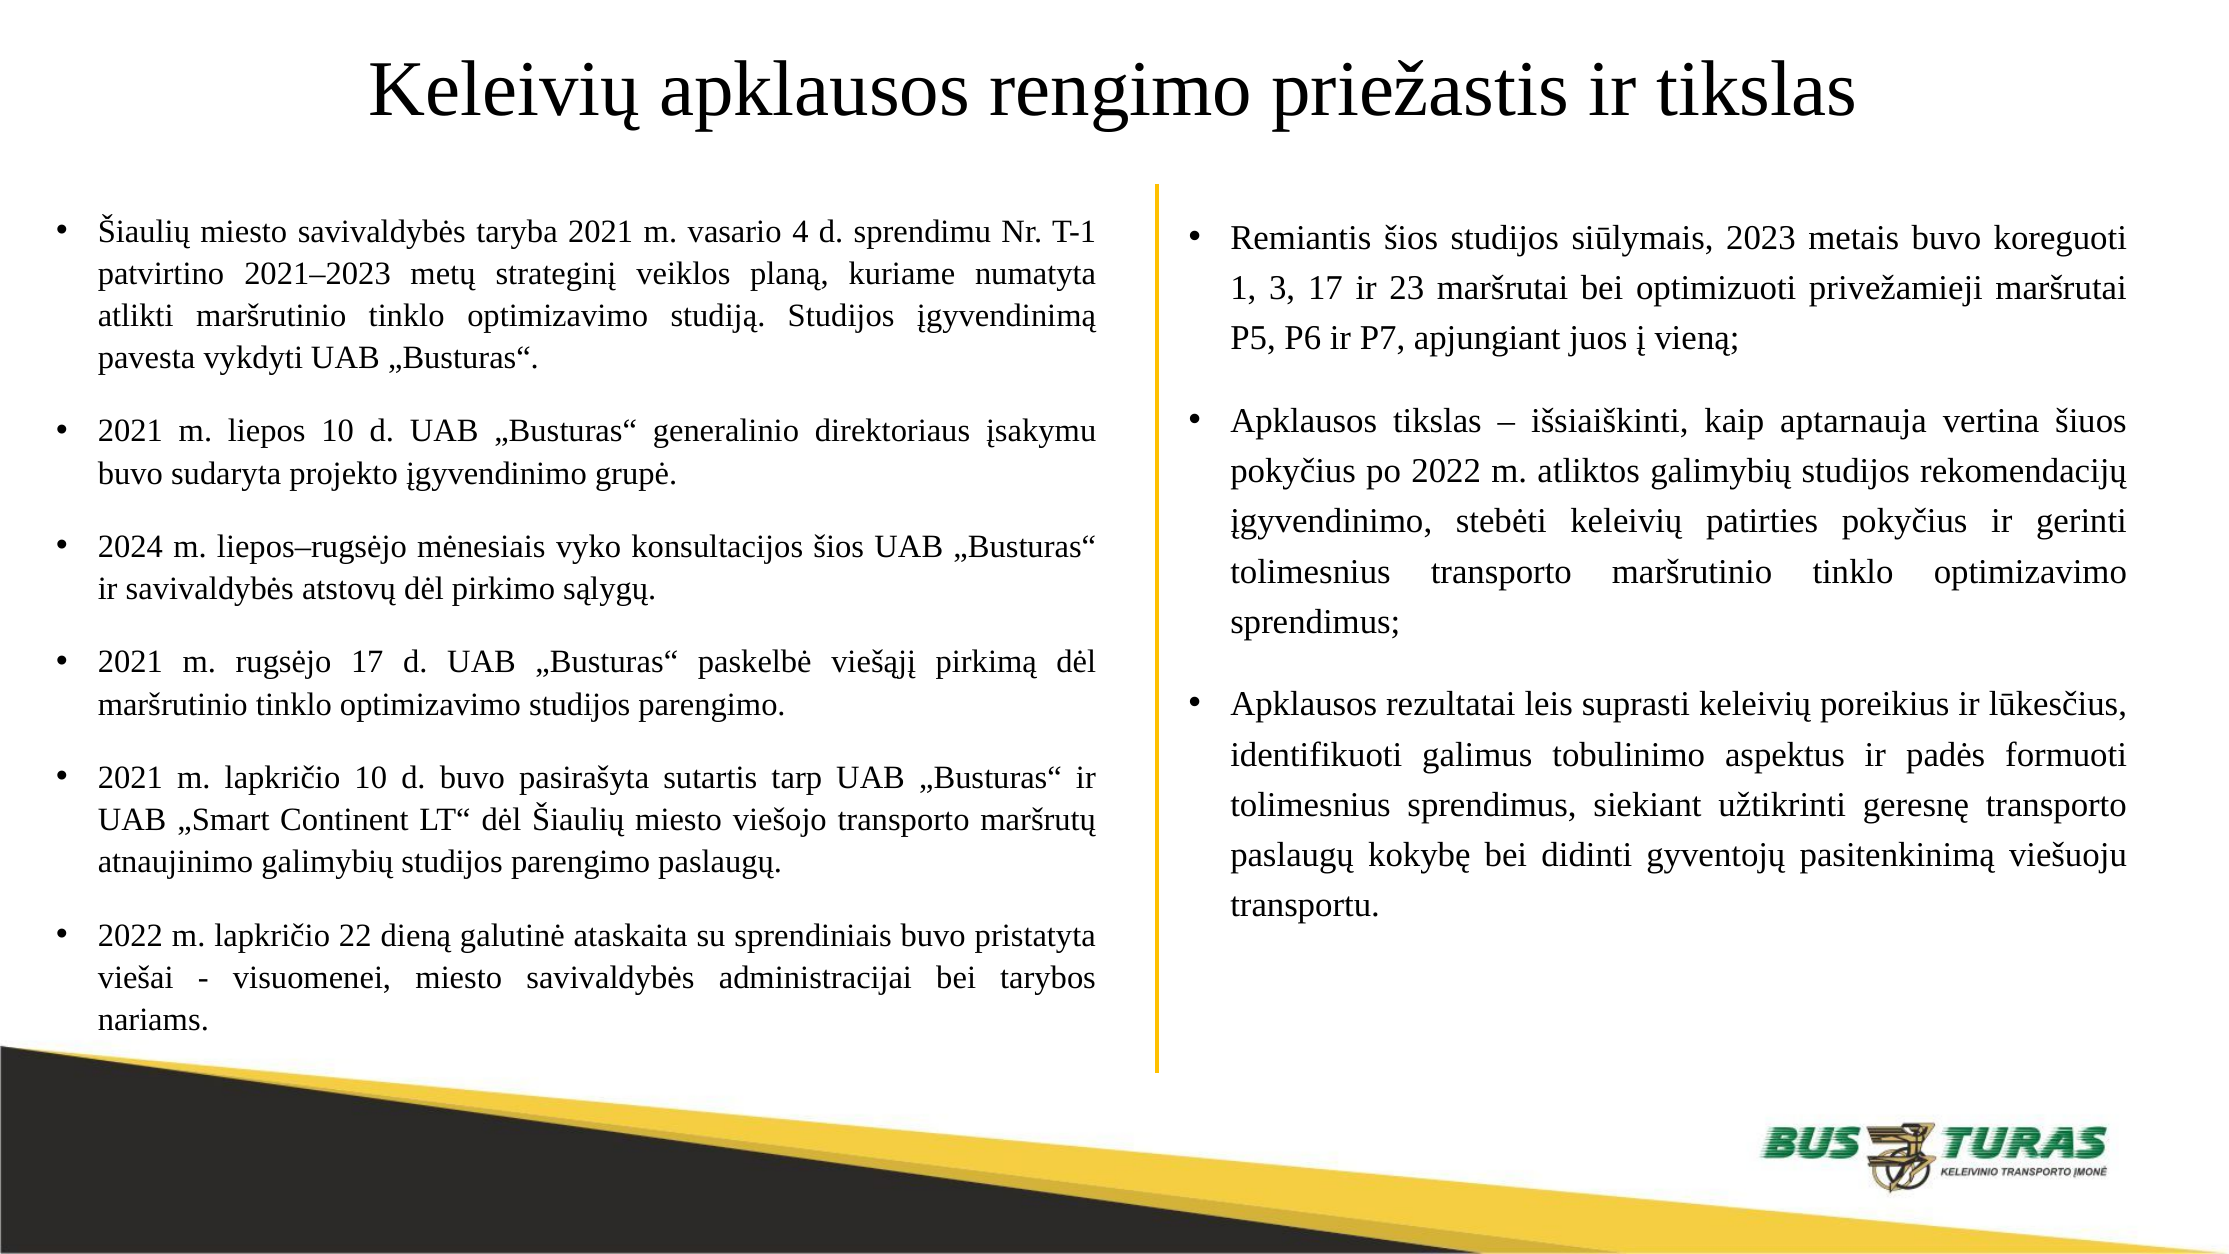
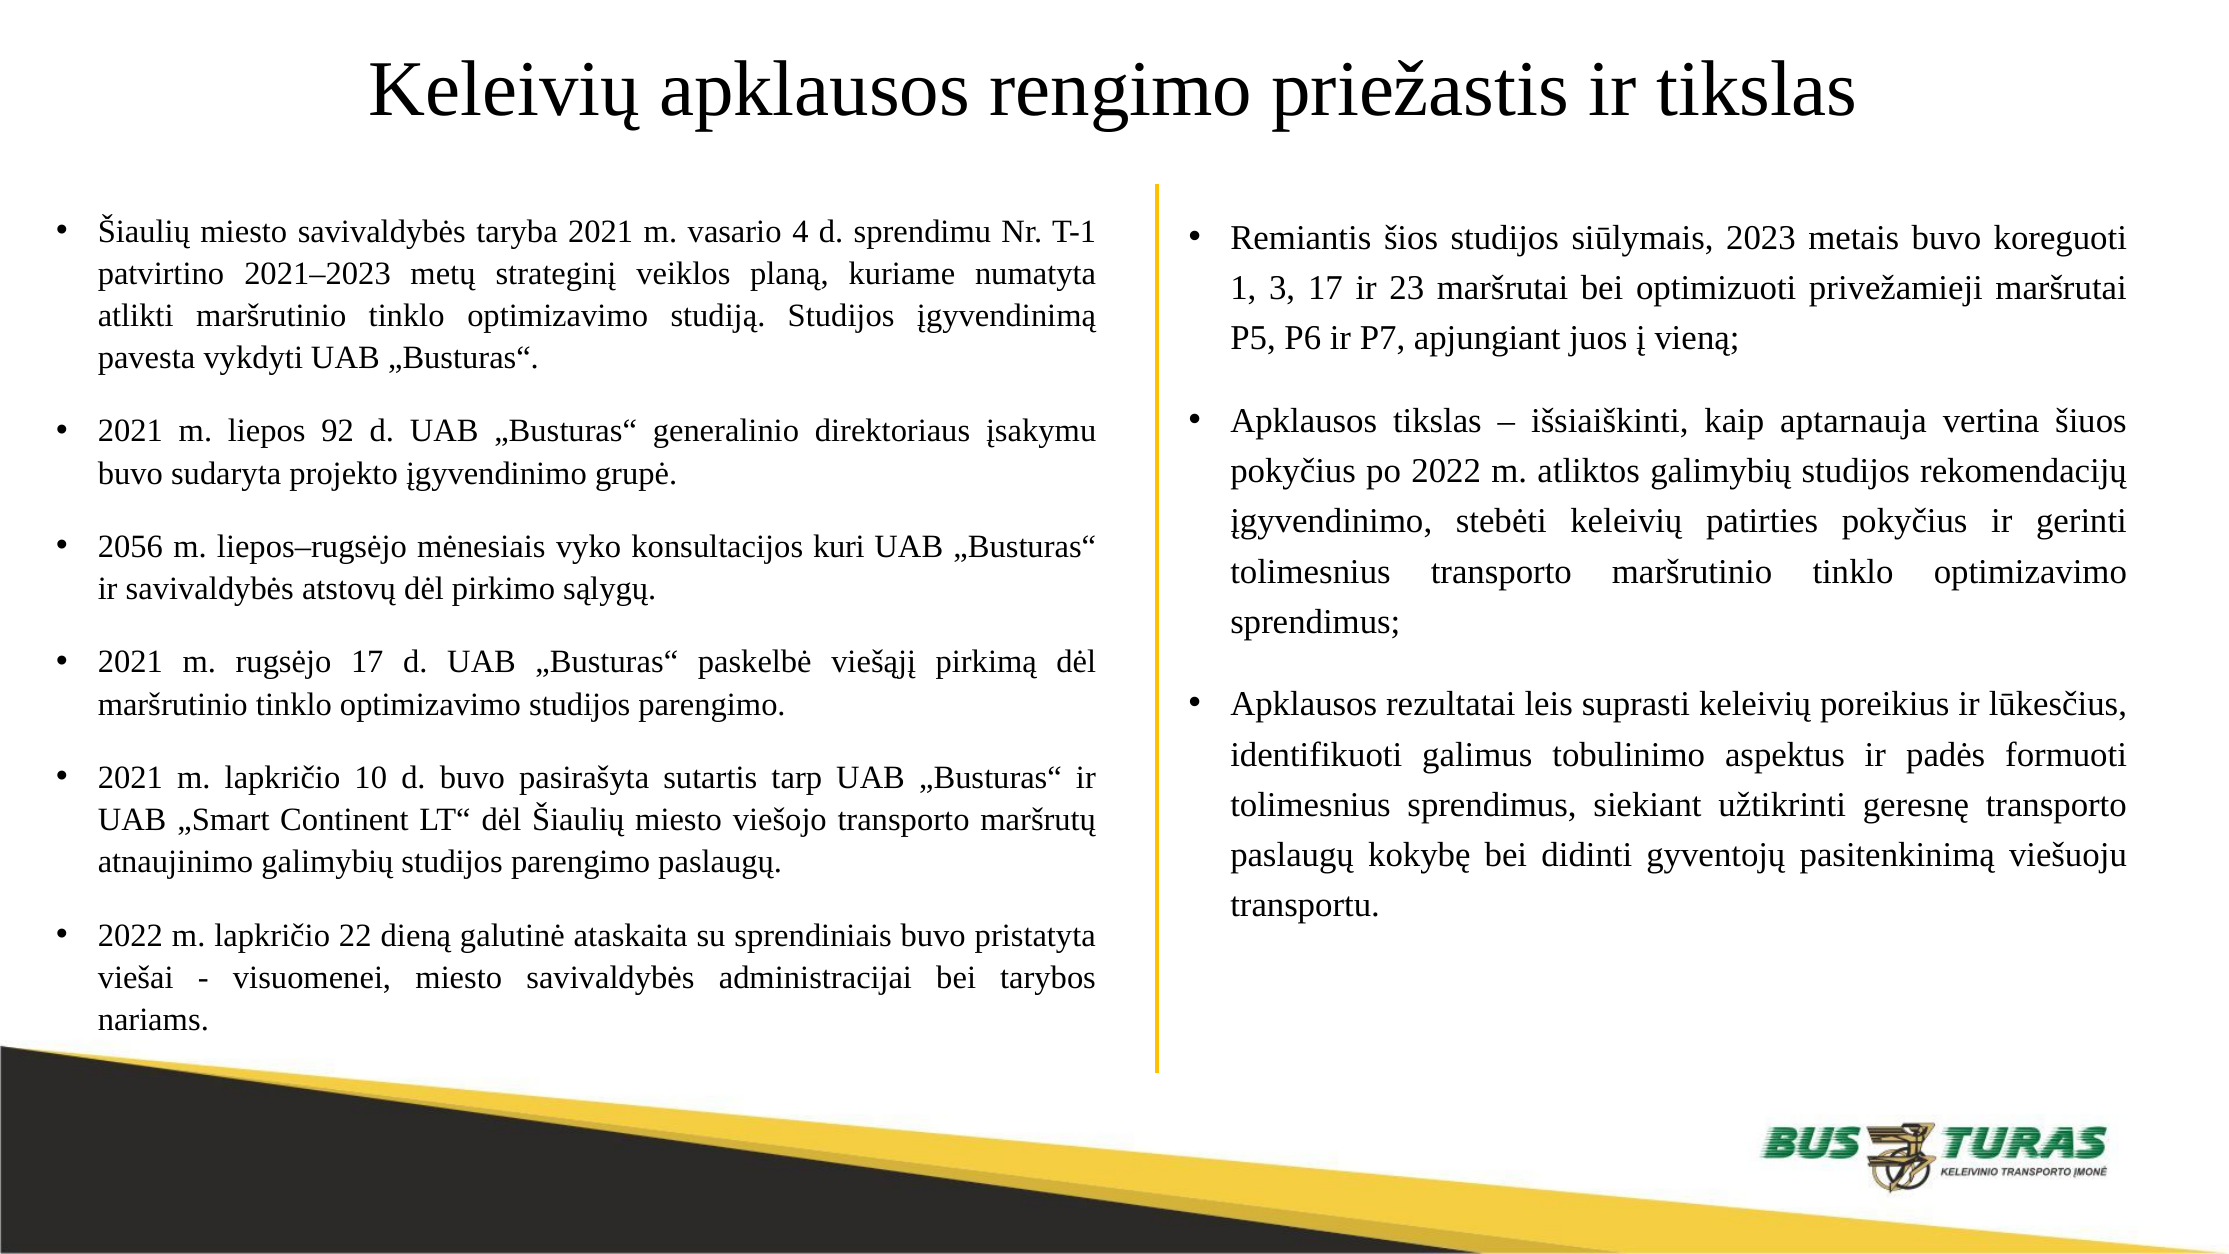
liepos 10: 10 -> 92 (338, 431)
2024: 2024 -> 2056 (130, 547)
konsultacijos šios: šios -> kuri (839, 547)
